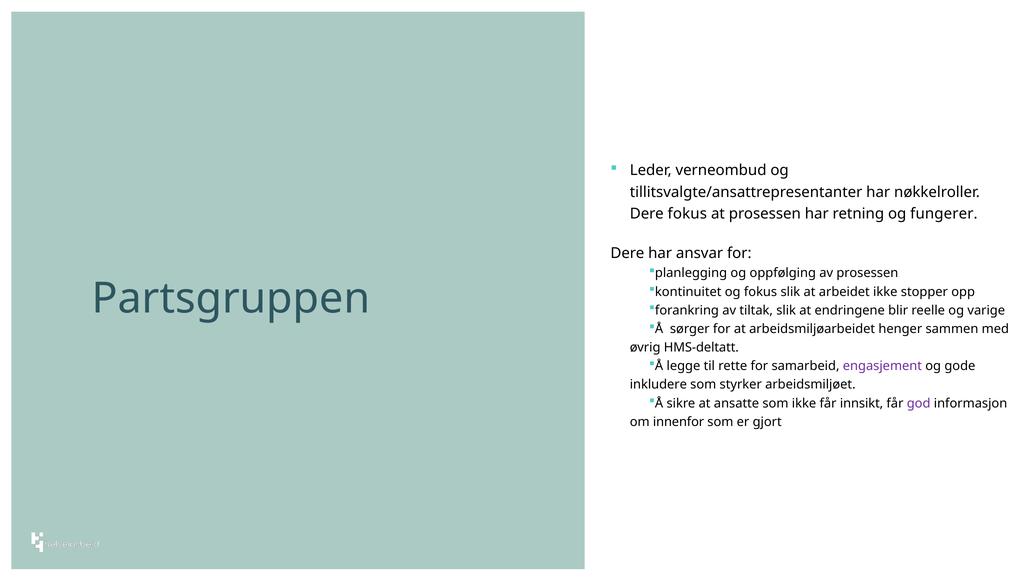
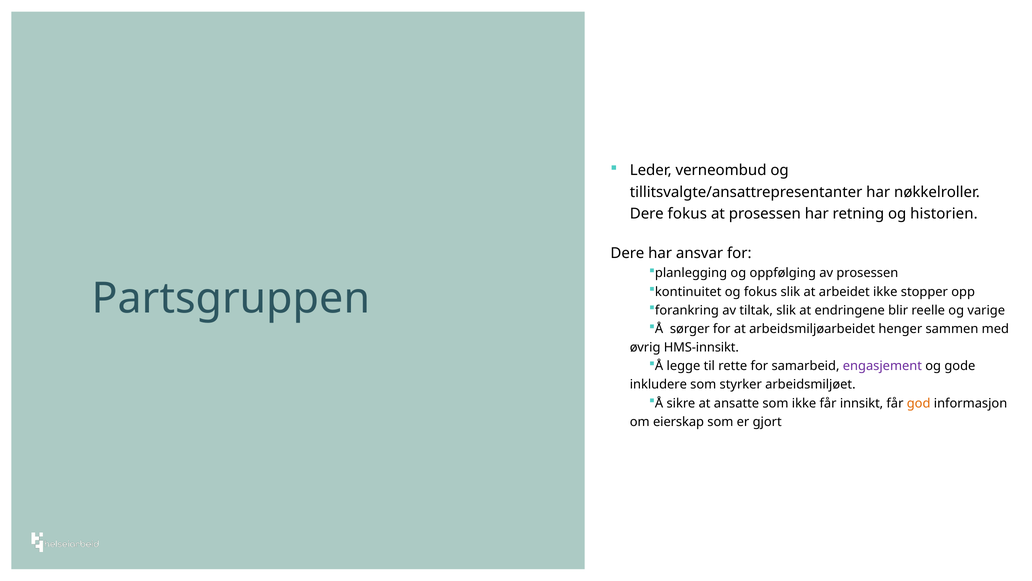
fungerer: fungerer -> historien (944, 214)
HMS-deltatt: HMS-deltatt -> HMS-innsikt (701, 347)
god colour: purple -> orange (919, 403)
innenfor: innenfor -> eierskap (679, 422)
